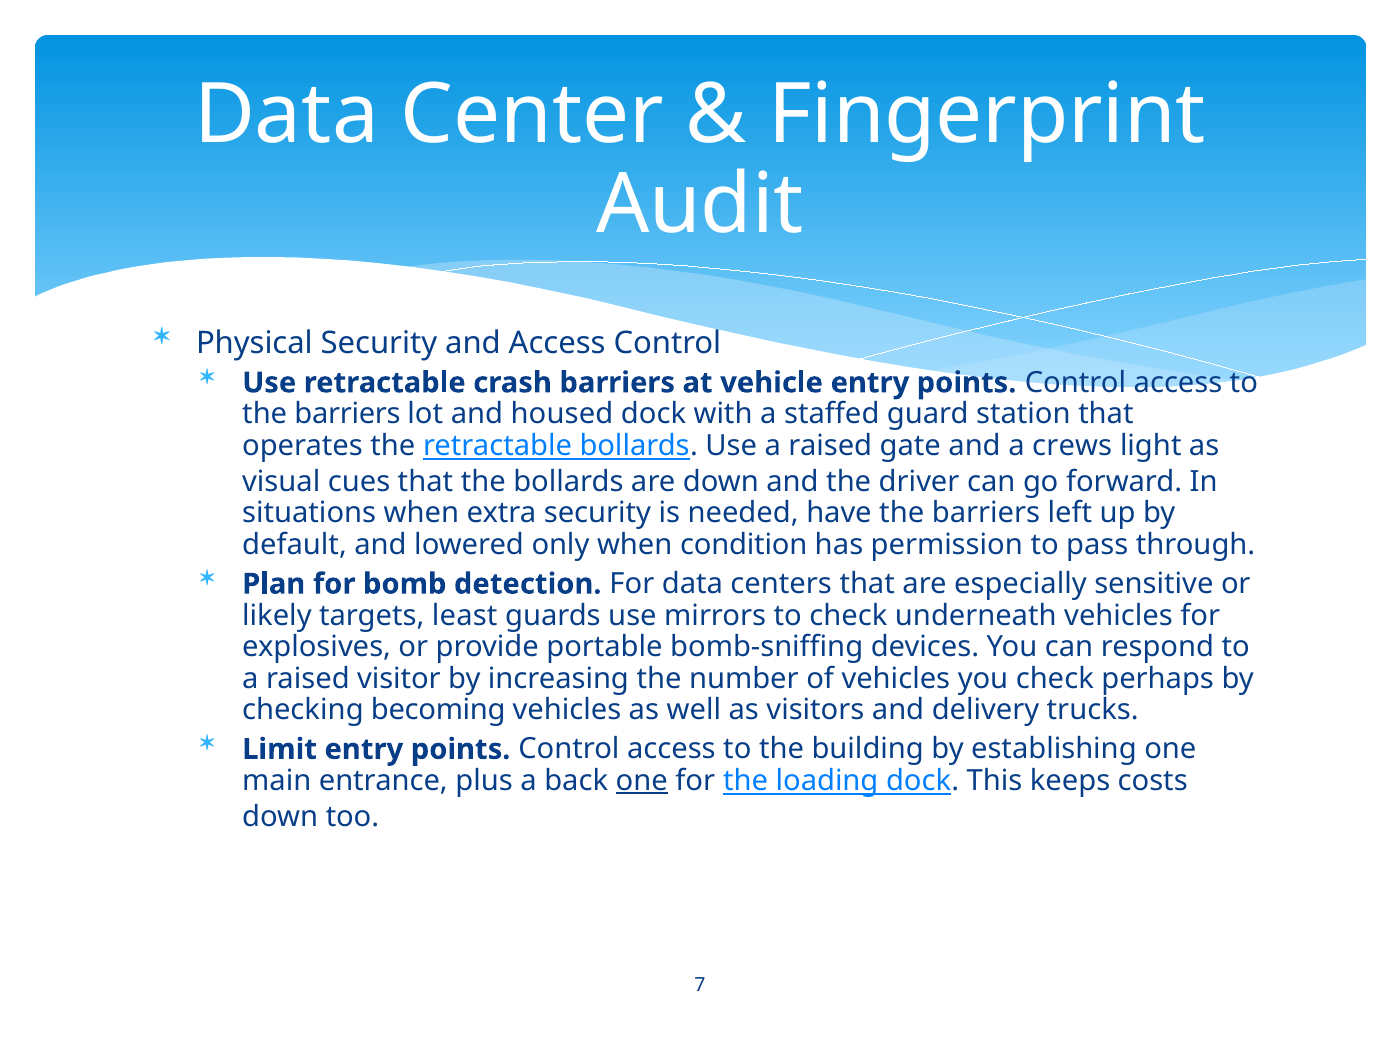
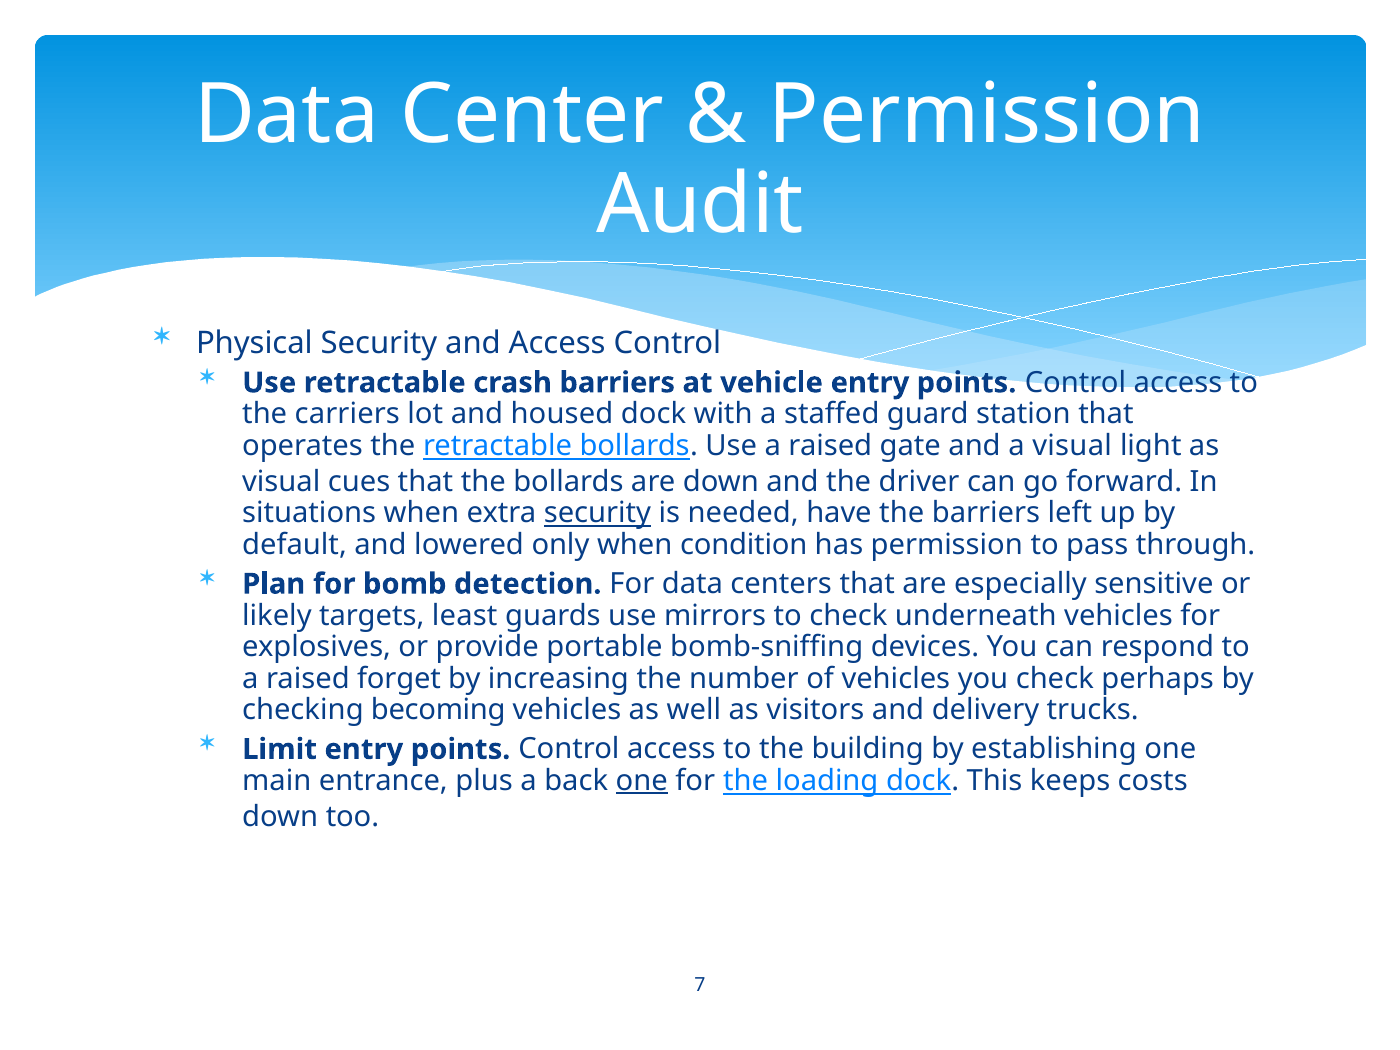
Fingerprint: Fingerprint -> Permission (987, 115)
barriers: barriers -> carriers (347, 414)
a crews: crews -> visual (1072, 446)
security underline: none -> present (597, 513)
visitor: visitor -> forget (399, 679)
